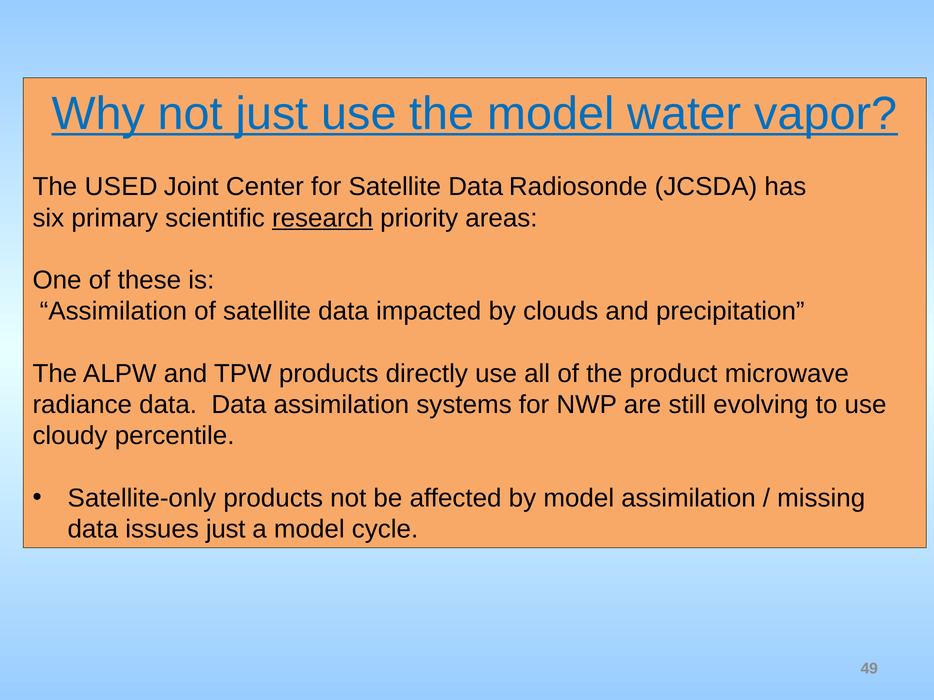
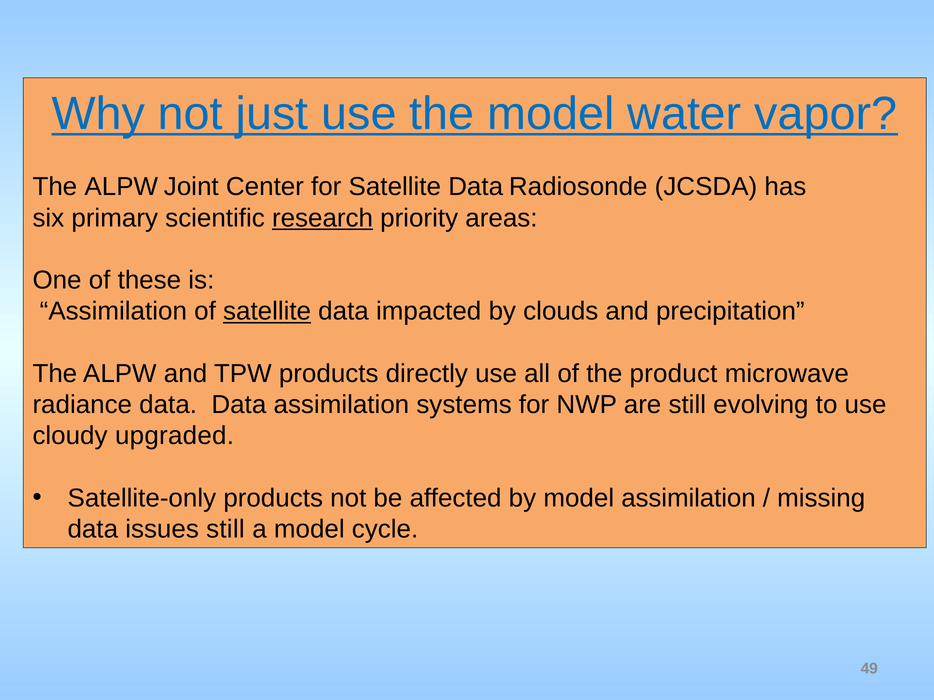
USED: USED -> ALPW (121, 187)
satellite underline: none -> present (267, 312)
percentile: percentile -> upgraded (174, 436)
issues just: just -> still (225, 530)
